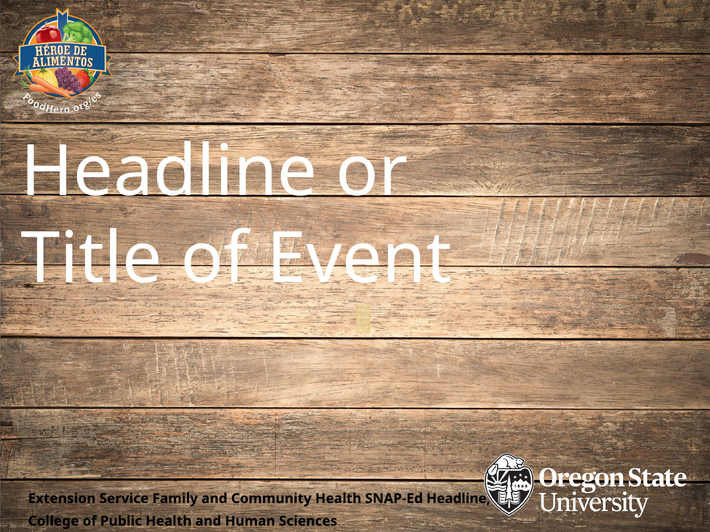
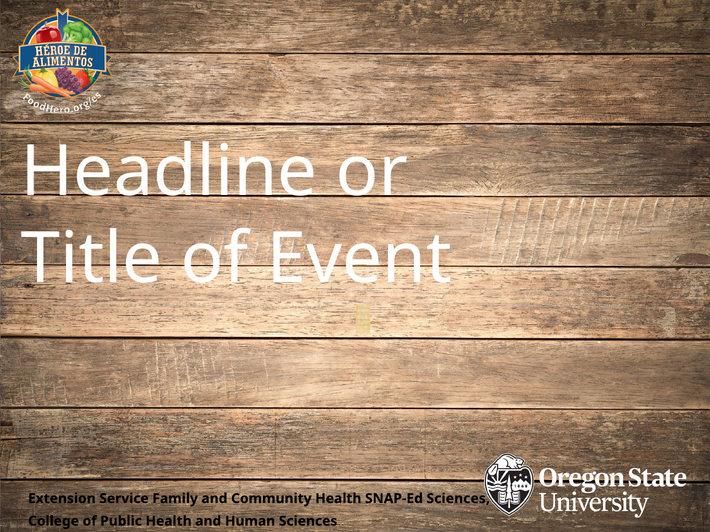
SNAP-Ed Headline: Headline -> Sciences (458, 499)
